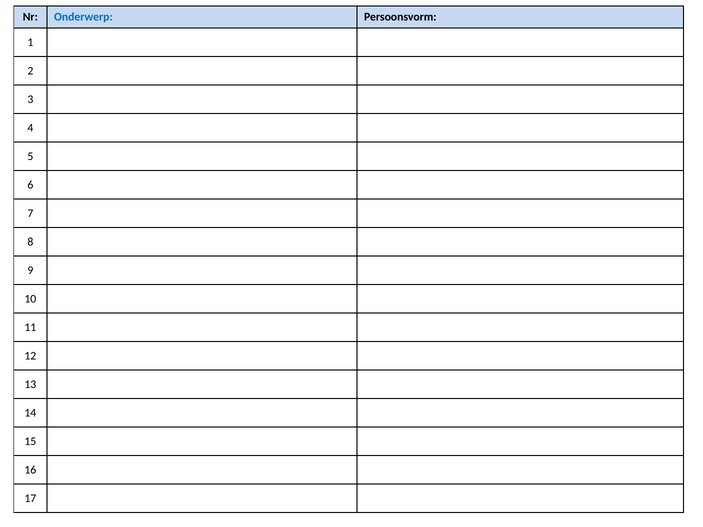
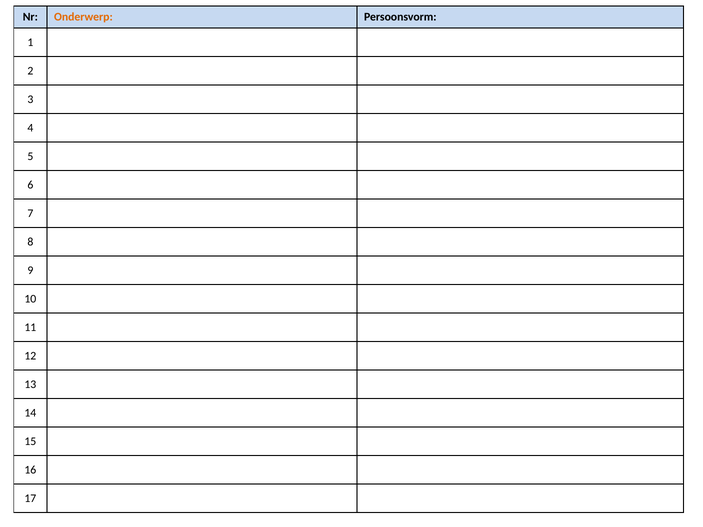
Onderwerp colour: blue -> orange (83, 17)
